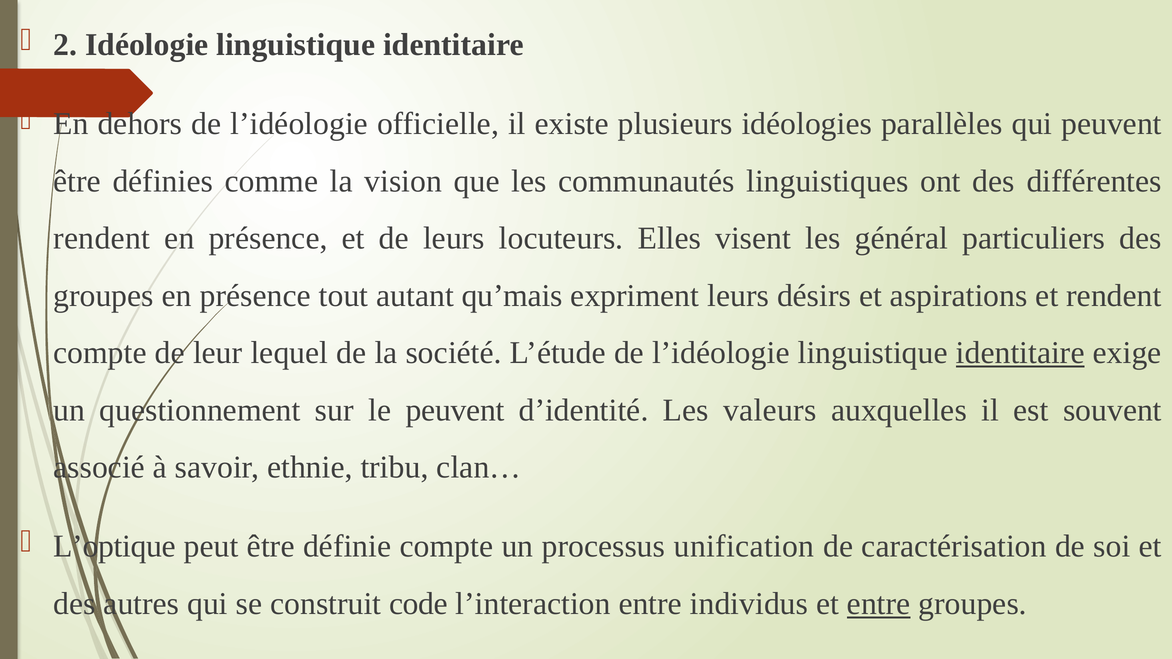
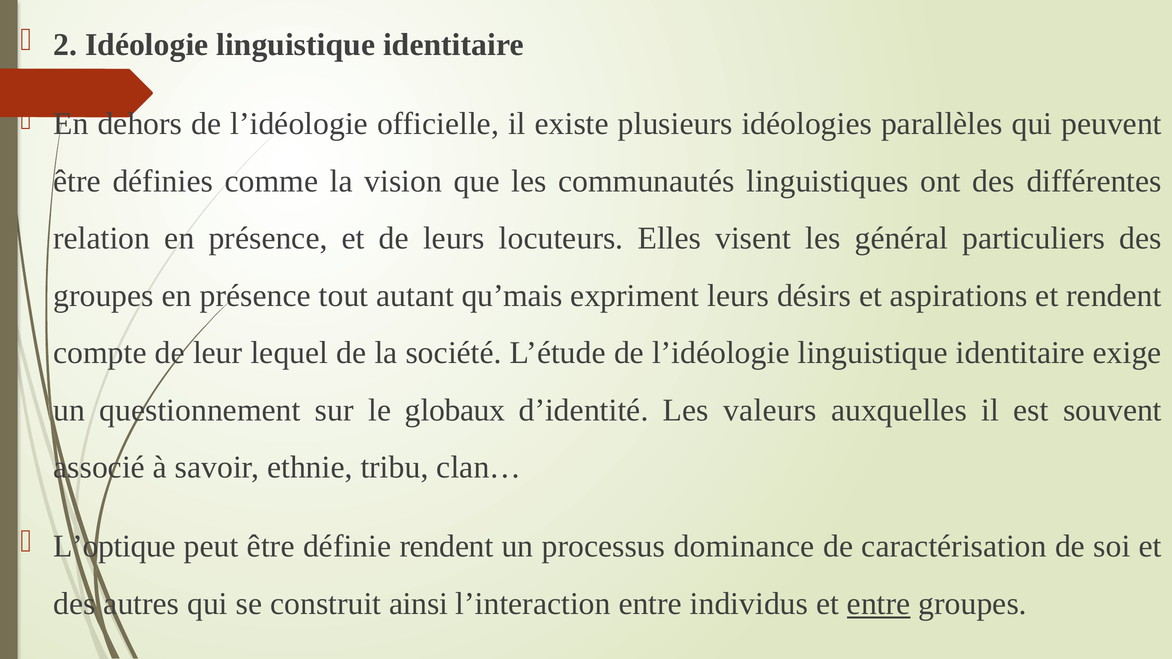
rendent: rendent -> relation (102, 238)
identitaire underline: present -> none (1020, 353)
le peuvent: peuvent -> globaux (455, 410)
définie compte: compte -> rendent (447, 547)
unification: unification -> dominance (744, 547)
code: code -> ainsi (419, 604)
